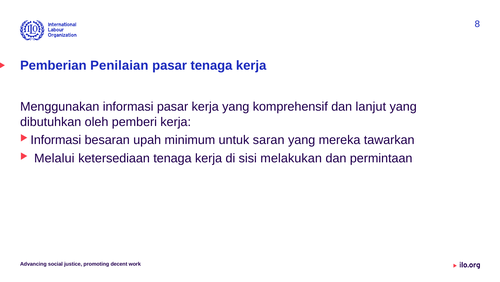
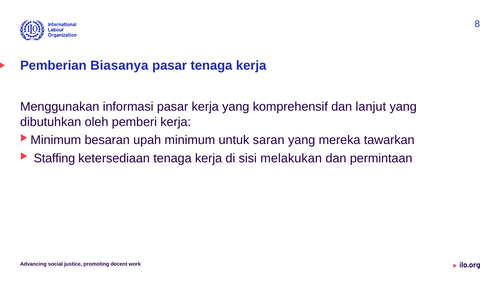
Penilaian: Penilaian -> Biasanya (119, 65)
Informasi: Informasi -> Minimum (56, 140)
Melalui: Melalui -> Staffing (54, 158)
